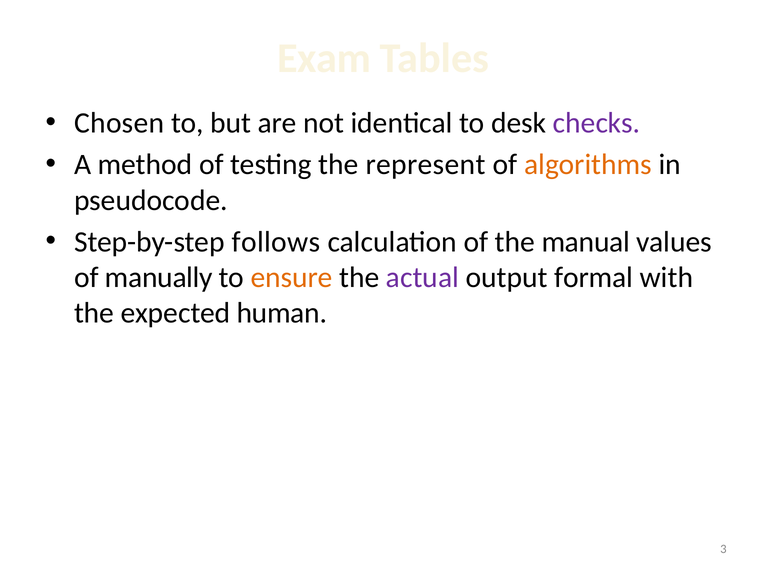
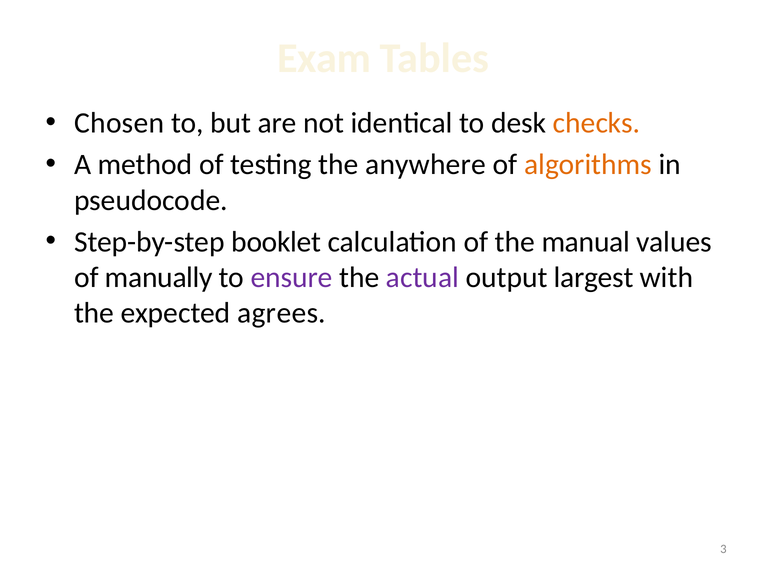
checks colour: purple -> orange (597, 123)
represent: represent -> anywhere (426, 165)
follows: follows -> booklet (276, 242)
ensure colour: orange -> purple (292, 277)
formal: formal -> largest (594, 277)
human: human -> agrees (282, 313)
